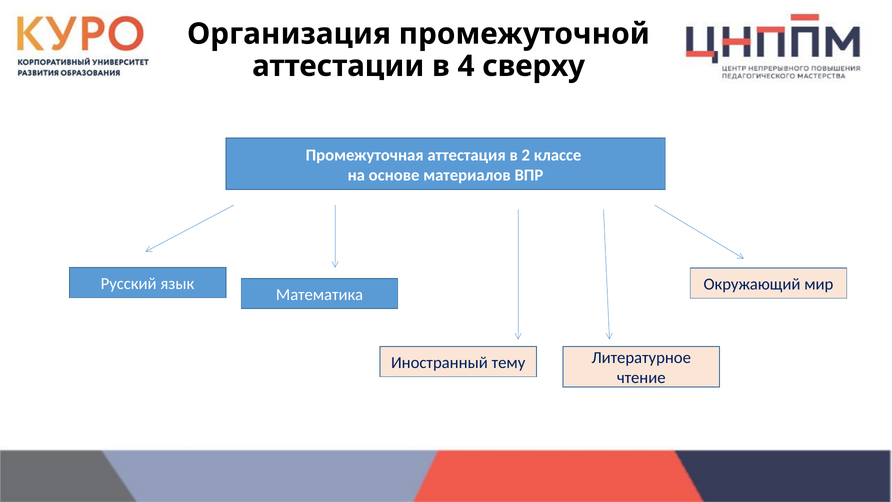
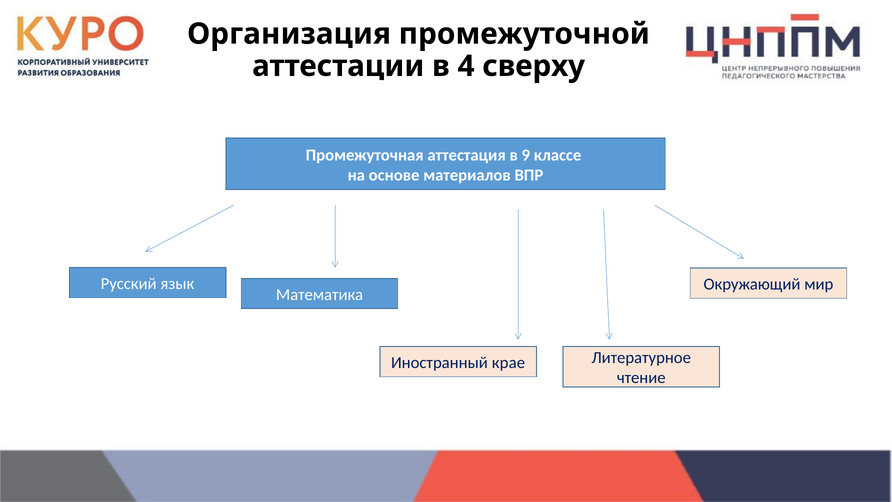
2: 2 -> 9 (526, 155)
тему: тему -> крае (508, 363)
